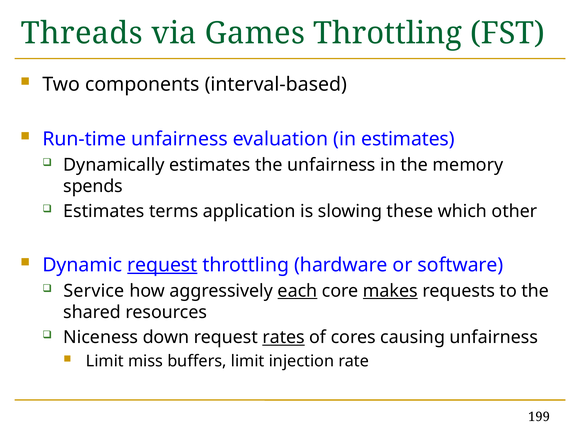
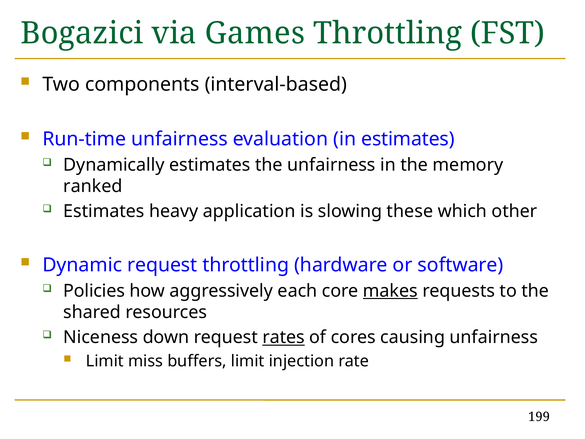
Threads: Threads -> Bogazici (82, 33)
spends: spends -> ranked (93, 186)
terms: terms -> heavy (174, 211)
request underline: present -> none (162, 265)
Service: Service -> Policies (94, 291)
each underline: present -> none (297, 291)
